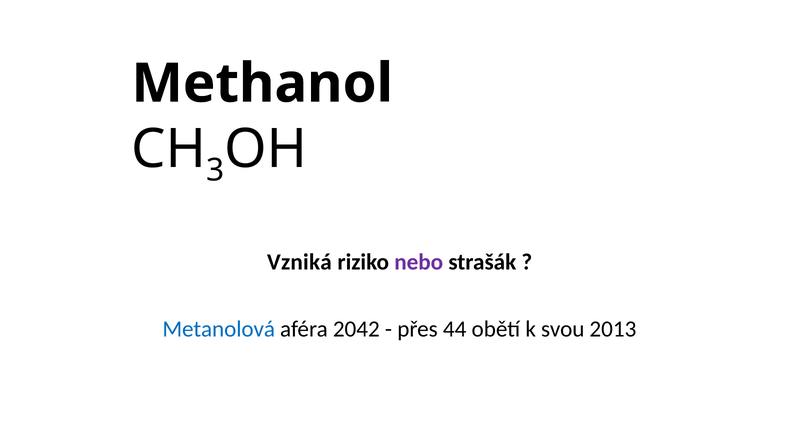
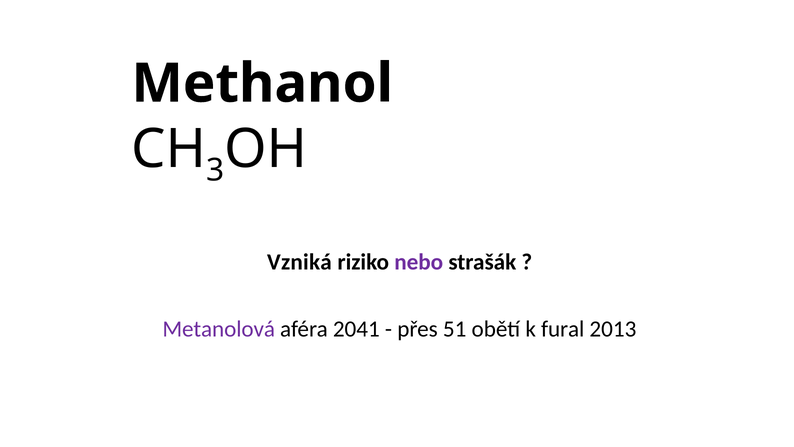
Metanolová colour: blue -> purple (219, 329)
2042: 2042 -> 2041 (356, 329)
44: 44 -> 51 (455, 329)
svou: svou -> fural (563, 329)
